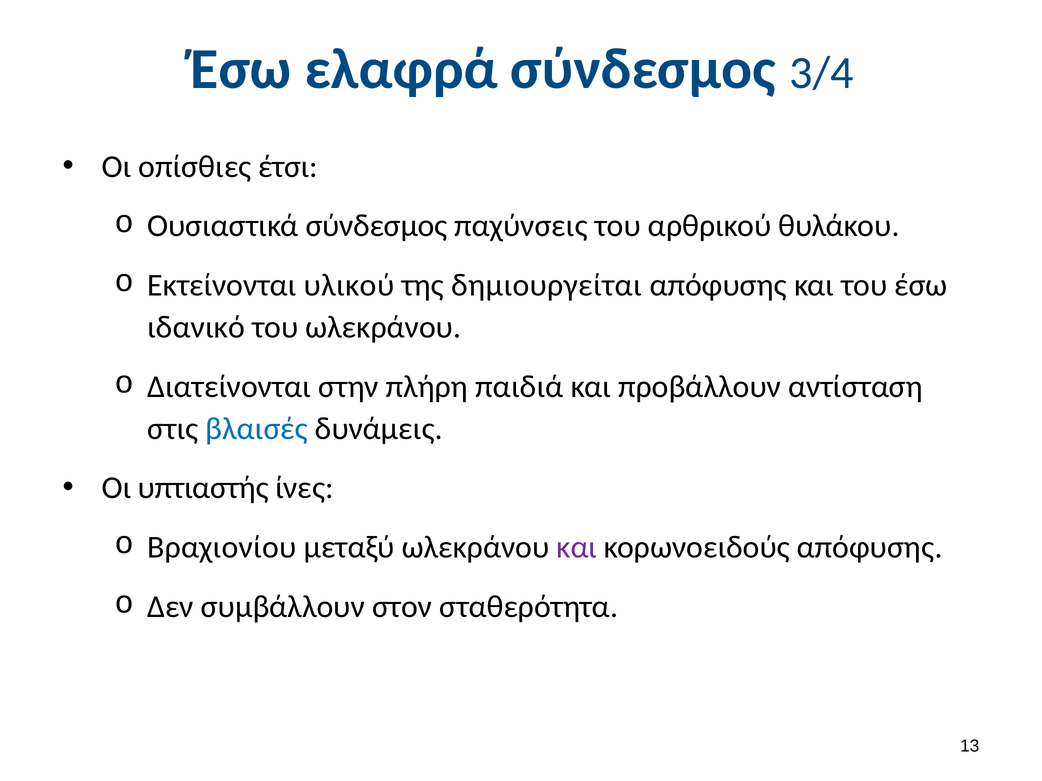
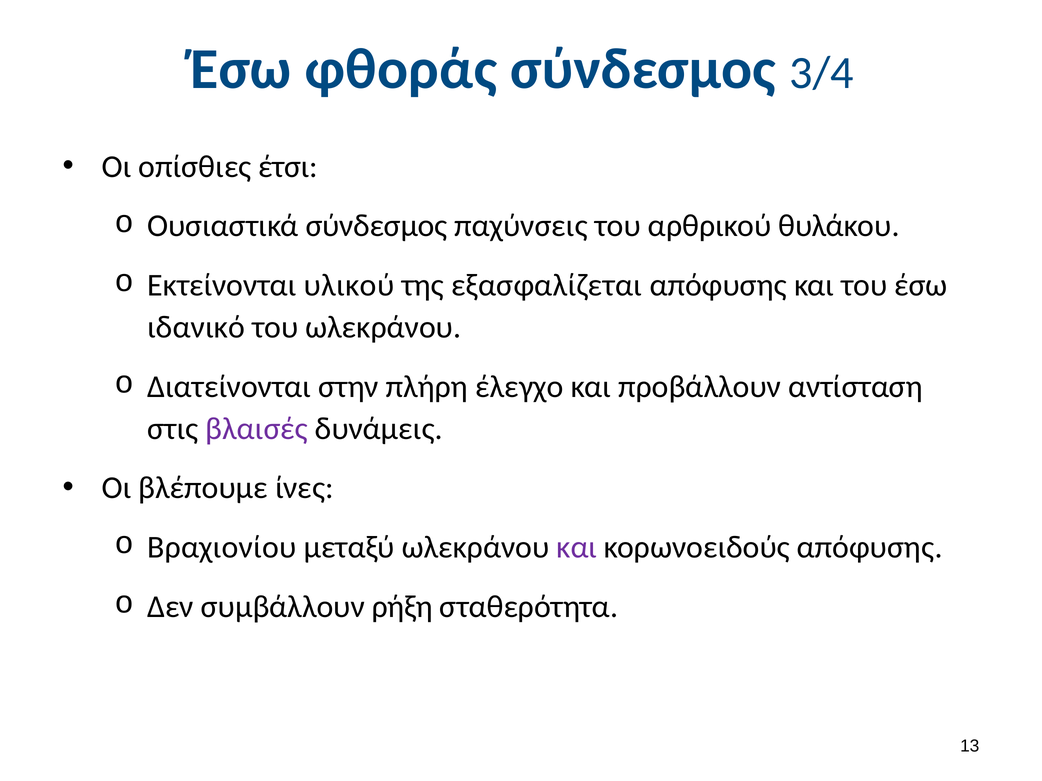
ελαφρά: ελαφρά -> φθοράς (401, 69)
δημιουργείται: δημιουργείται -> εξασφαλίζεται (547, 285)
παιδιά: παιδιά -> έλεγχο (519, 387)
βλαισές colour: blue -> purple (257, 429)
υπτιαστής: υπτιαστής -> βλέπουμε (203, 488)
στον: στον -> ρήξη (402, 607)
